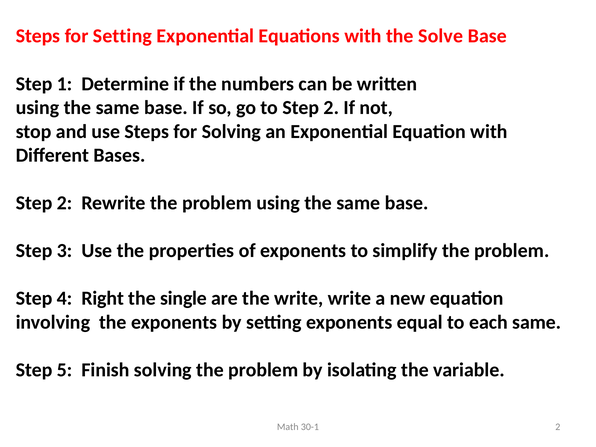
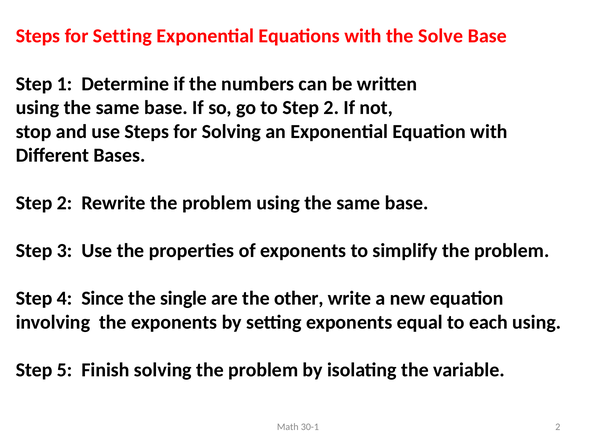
Right: Right -> Since (103, 298)
the write: write -> other (299, 298)
each same: same -> using (537, 322)
